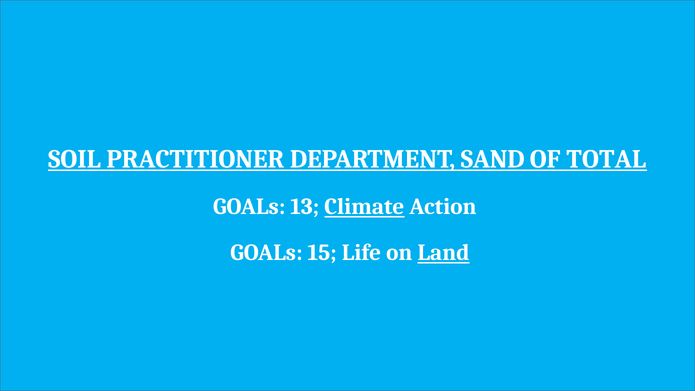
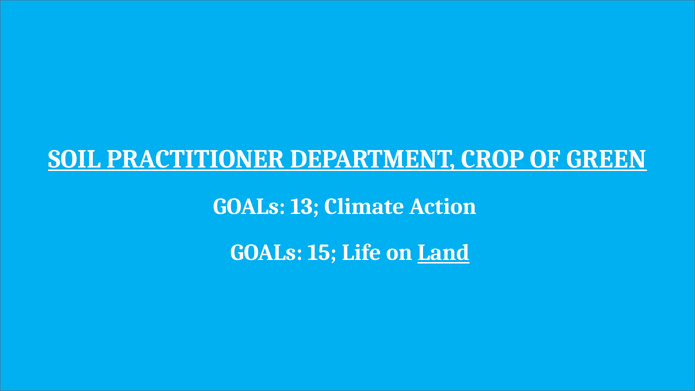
SAND: SAND -> CROP (493, 159)
TOTAL: TOTAL -> GREEN (606, 159)
Climate underline: present -> none (364, 207)
